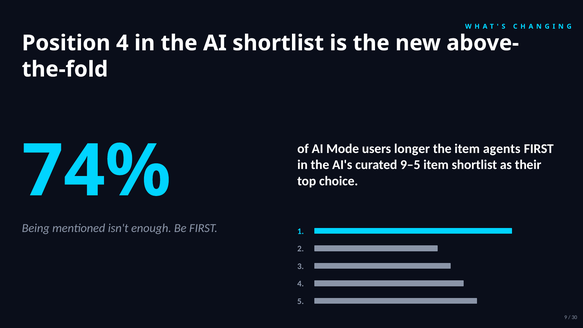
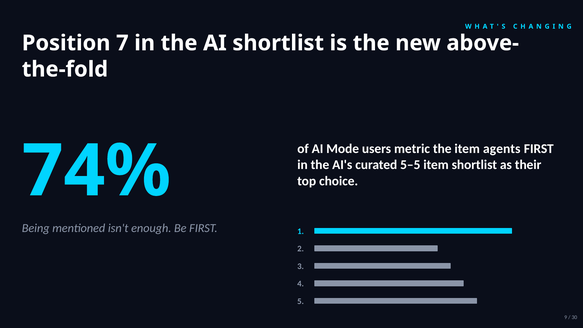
Position 4: 4 -> 7 (122, 43)
longer: longer -> metric (412, 149)
9–5: 9–5 -> 5–5 (410, 165)
